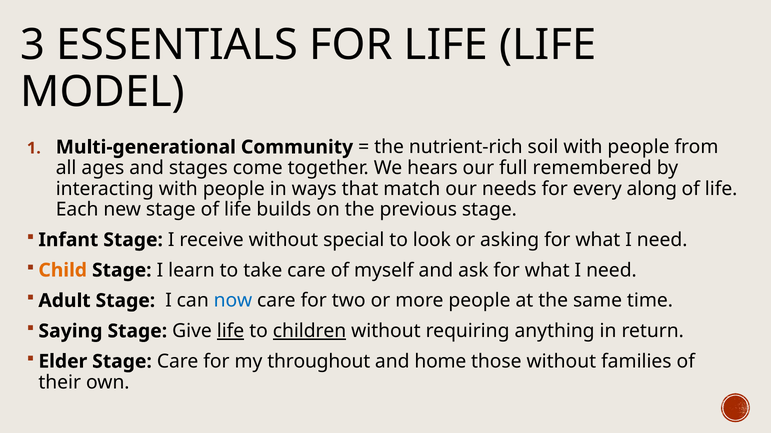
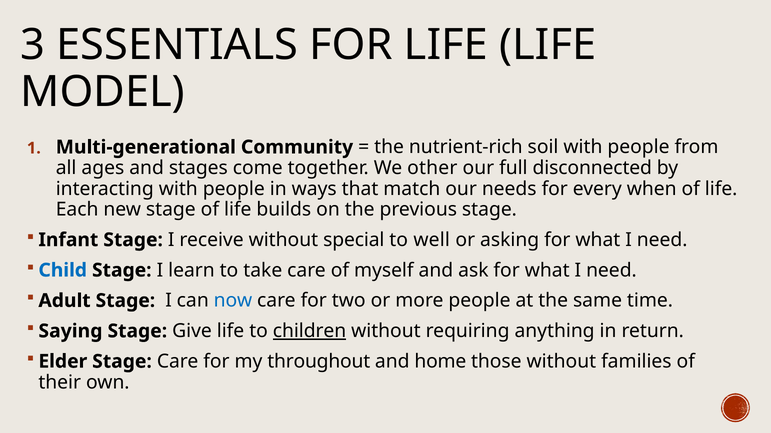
hears: hears -> other (432, 168)
remembered: remembered -> disconnected (592, 168)
along: along -> when (652, 189)
look: look -> well (432, 240)
Child colour: orange -> blue (63, 271)
life underline: present -> none (231, 332)
